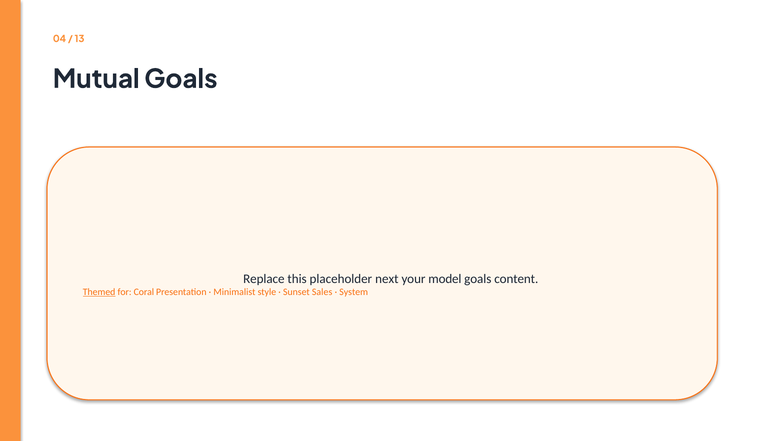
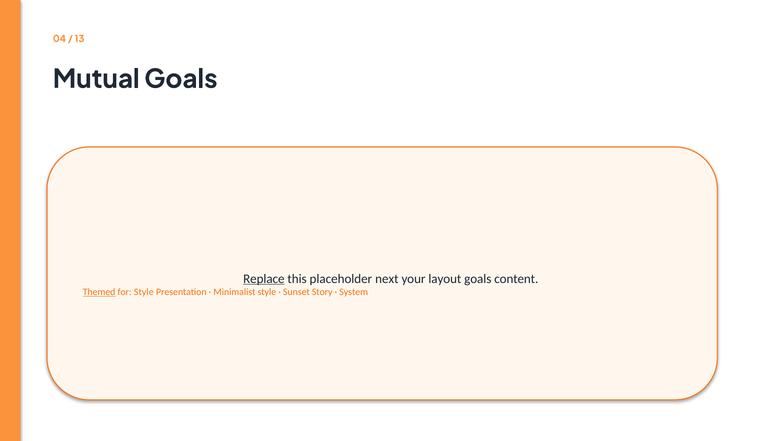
Replace underline: none -> present (264, 279)
model: model -> layout (445, 279)
for Coral: Coral -> Style (144, 292)
Sales: Sales -> Story (322, 292)
